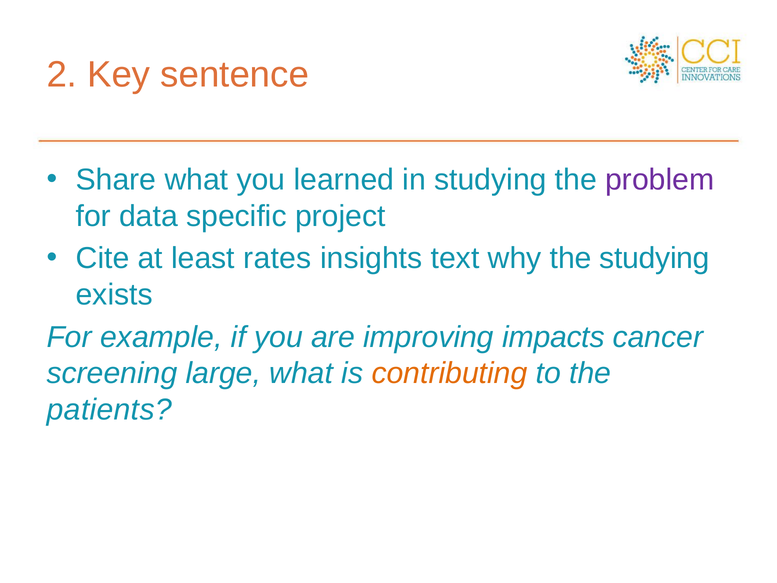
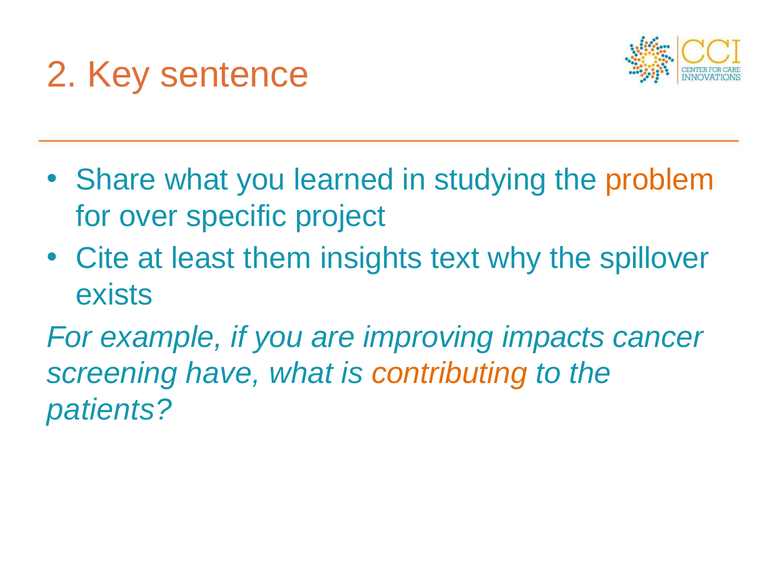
problem colour: purple -> orange (660, 180)
data: data -> over (149, 216)
rates: rates -> them (277, 258)
the studying: studying -> spillover (655, 258)
large: large -> have (223, 373)
